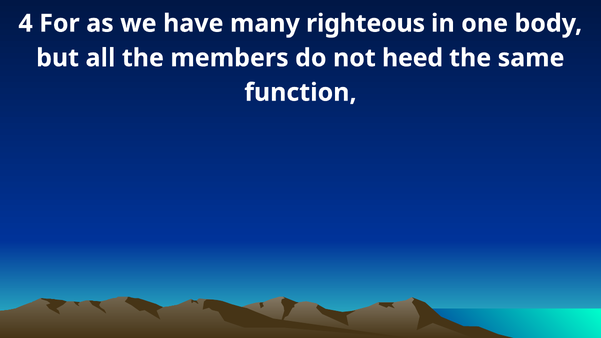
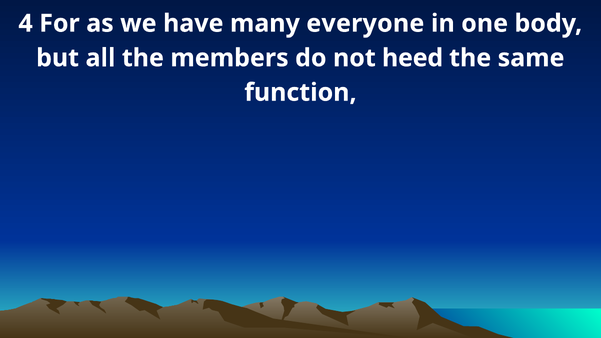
righteous: righteous -> everyone (365, 23)
